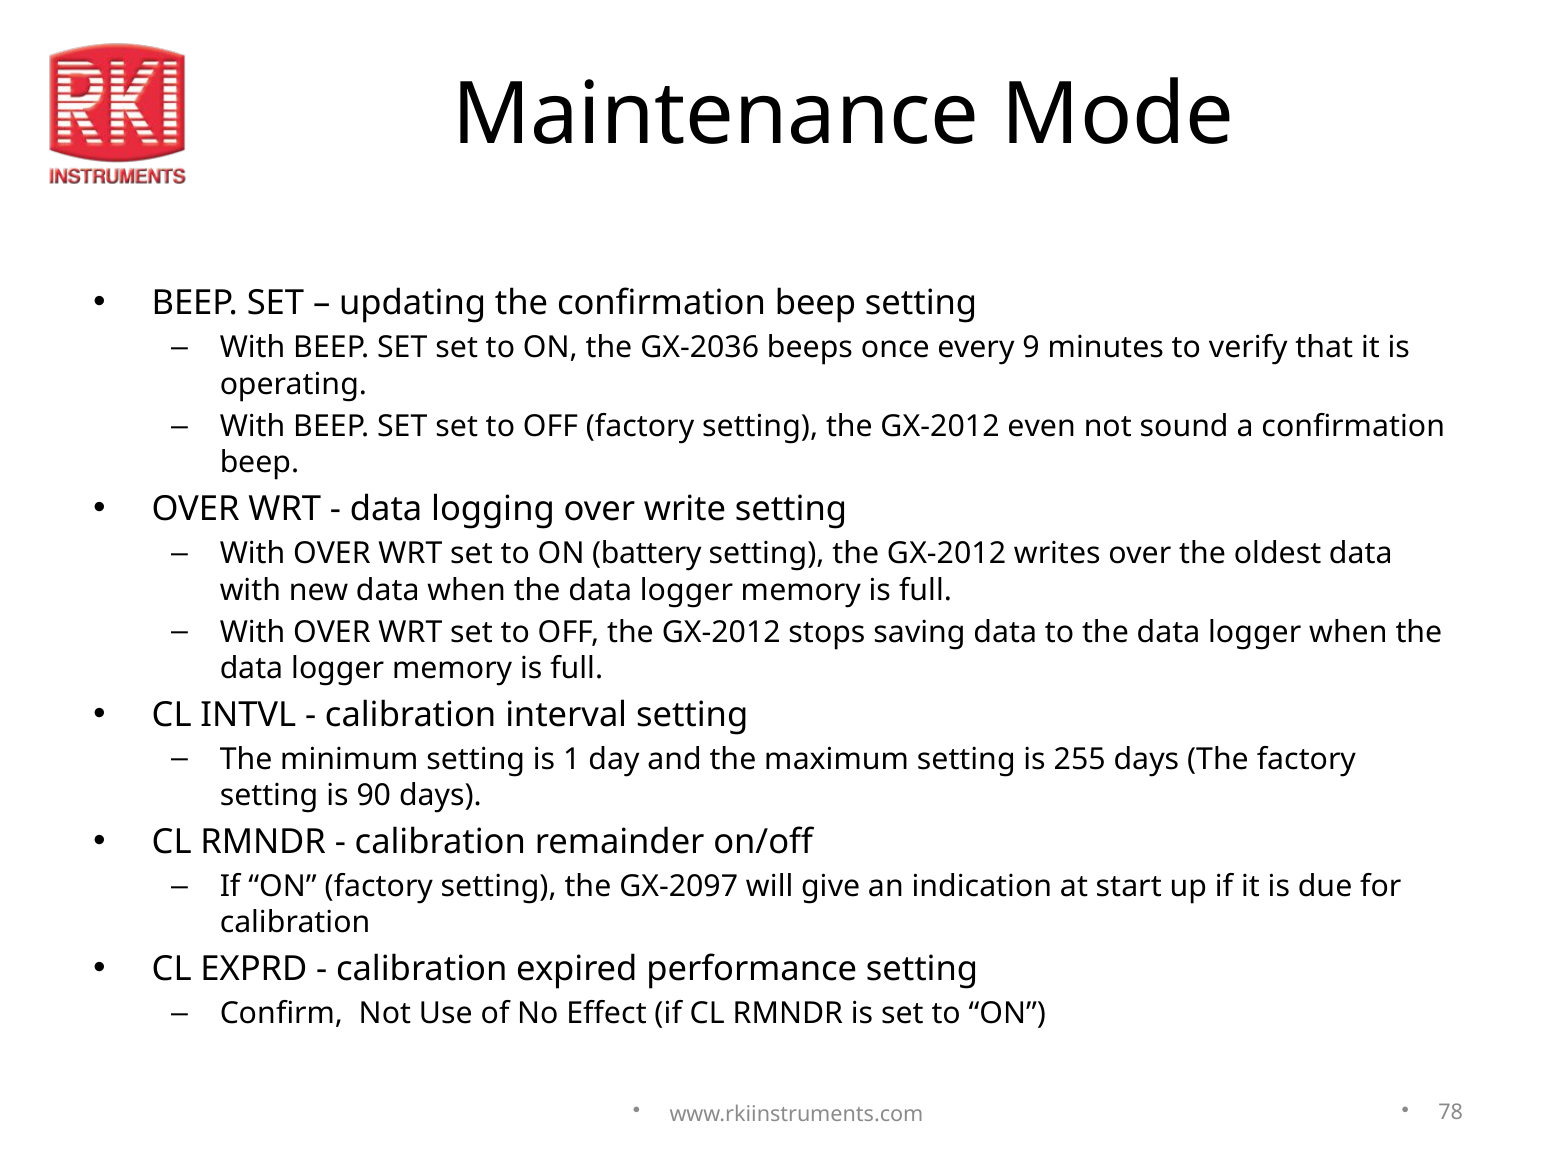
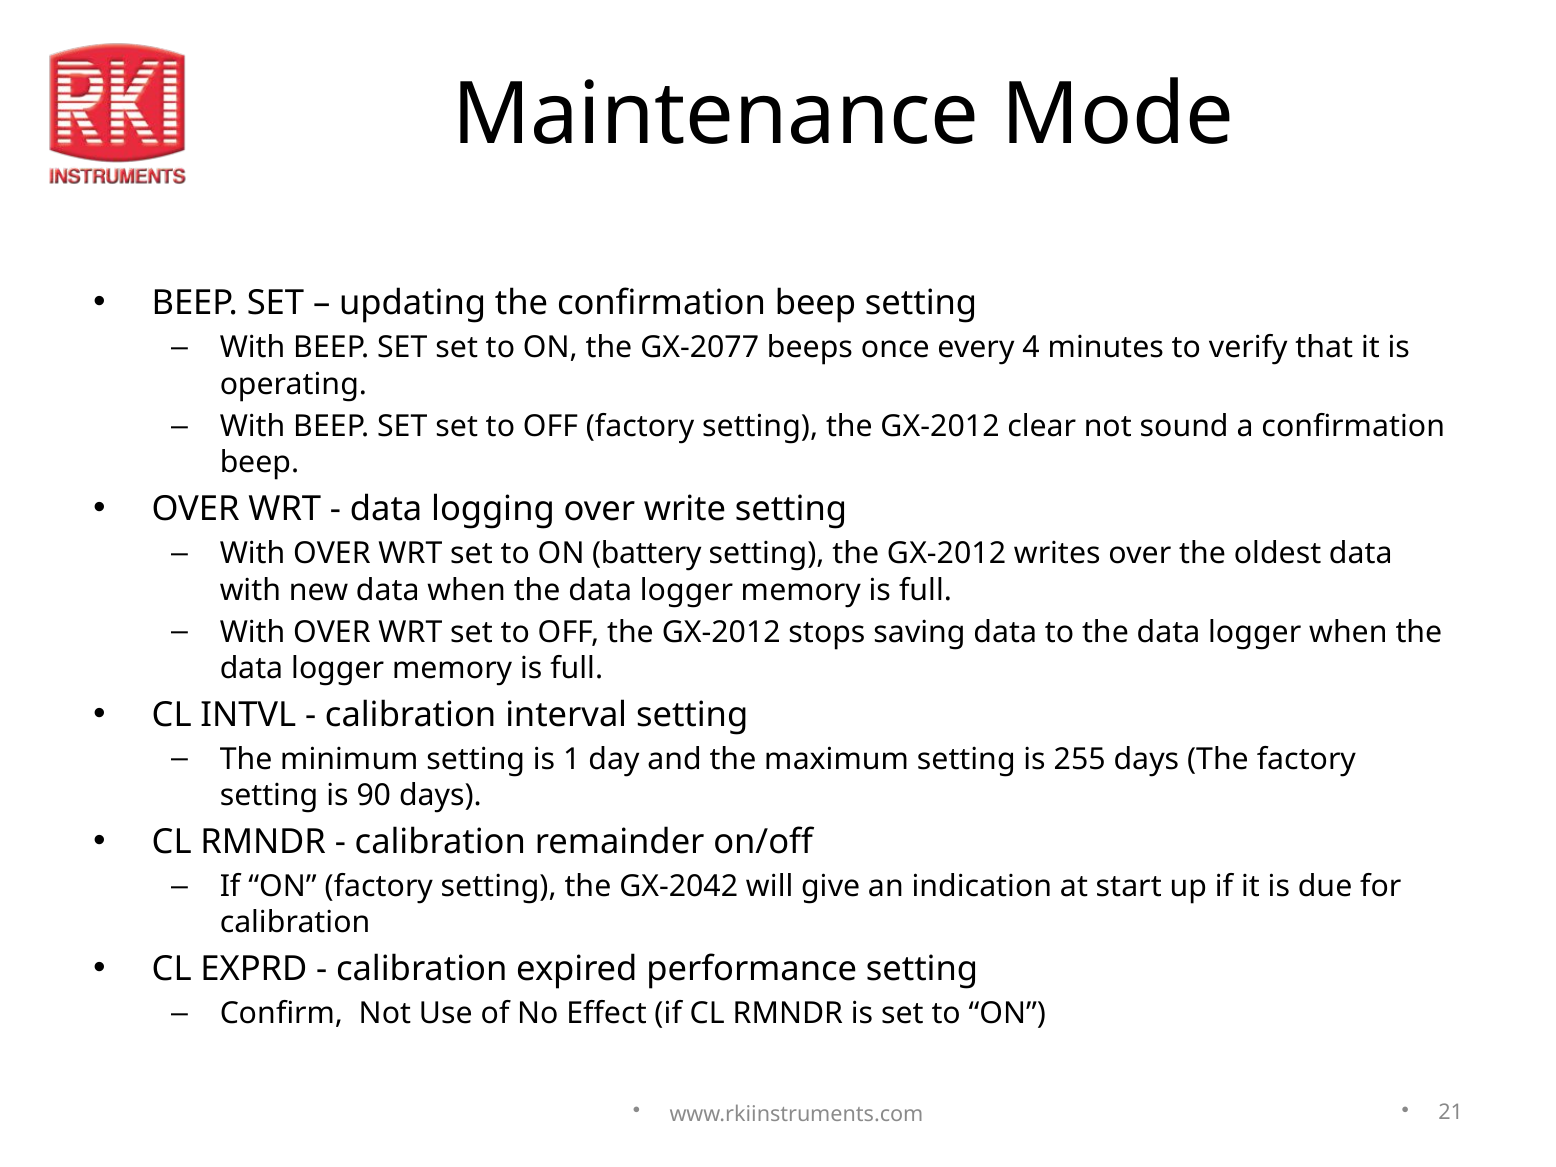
GX-2036: GX-2036 -> GX-2077 (700, 348)
9: 9 -> 4 (1031, 348)
even: even -> clear (1042, 427)
GX-2097: GX-2097 -> GX-2042 (679, 887)
78: 78 -> 21 (1451, 1113)
